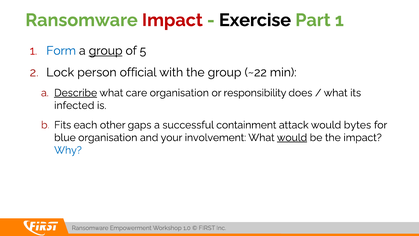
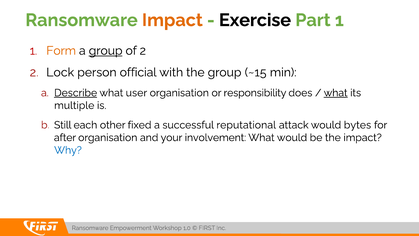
Impact colour: red -> orange (172, 20)
Form colour: blue -> orange (61, 51)
of 5: 5 -> 2 (143, 51)
~22: ~22 -> ~15 (256, 72)
care: care -> user (136, 93)
what underline: none -> present (336, 93)
infected: infected -> multiple (74, 105)
Fits: Fits -> Still (63, 125)
gaps: gaps -> fixed (140, 125)
containment: containment -> reputational (246, 125)
blue: blue -> after (65, 137)
would underline: present -> none (292, 137)
